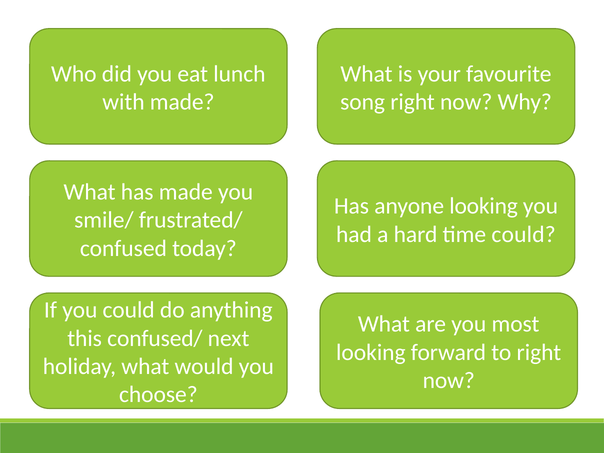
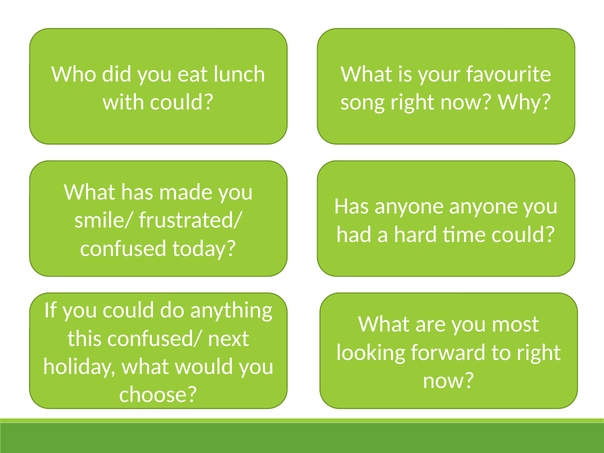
with made: made -> could (182, 102)
anyone looking: looking -> anyone (484, 206)
